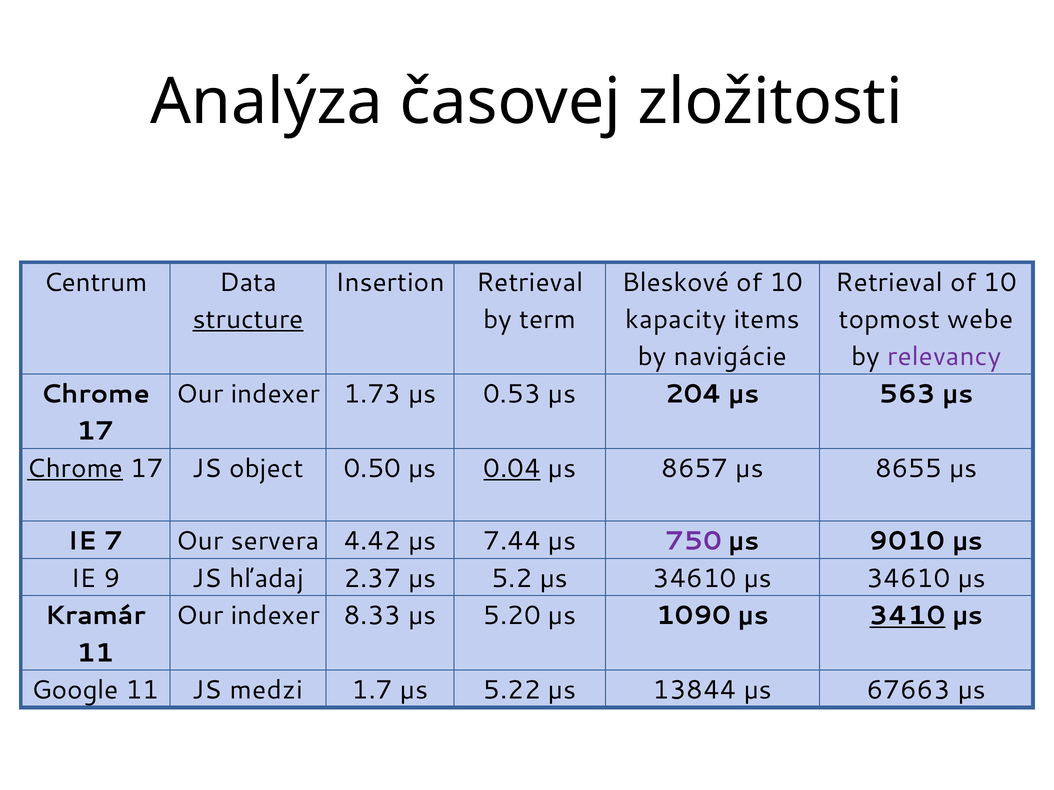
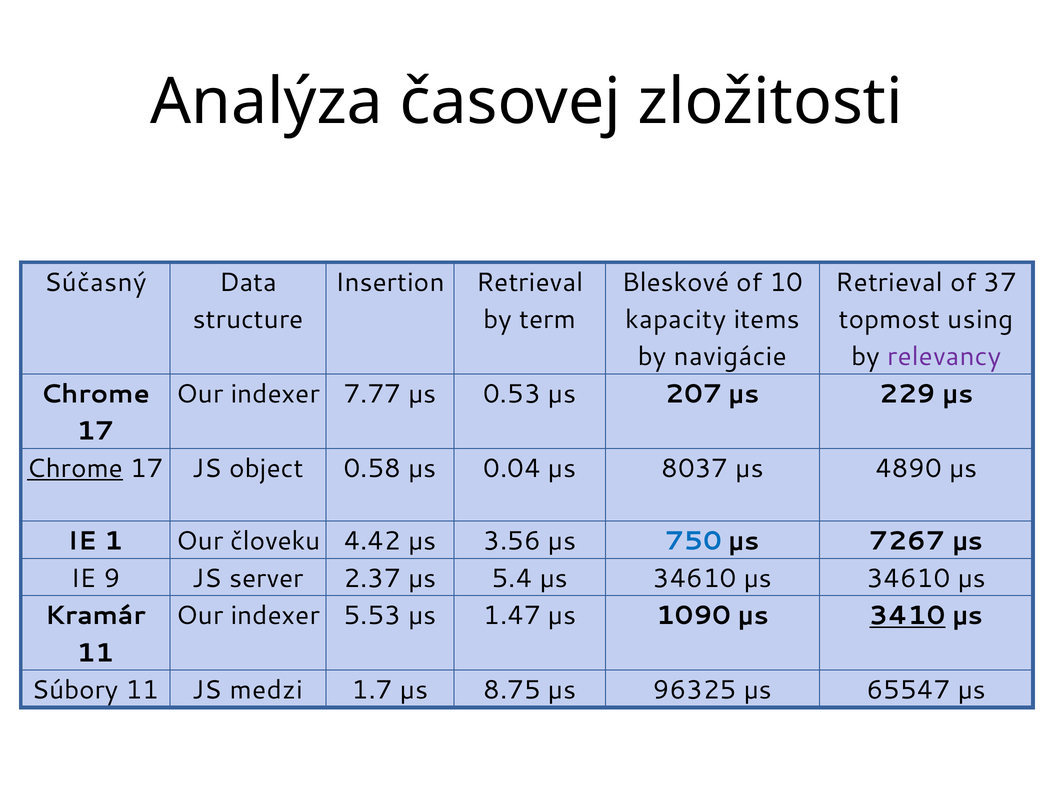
Centrum: Centrum -> Súčasný (95, 283)
Retrieval of 10: 10 -> 37 (1000, 283)
structure underline: present -> none (248, 320)
webe: webe -> using (980, 320)
1.73: 1.73 -> 7.77 (372, 394)
204: 204 -> 207 (694, 394)
563: 563 -> 229 (907, 394)
0.50: 0.50 -> 0.58 (372, 469)
0.04 underline: present -> none (512, 469)
8657: 8657 -> 8037 (695, 469)
8655: 8655 -> 4890 (909, 469)
7: 7 -> 1 (113, 542)
servera: servera -> človeku (275, 542)
7.44: 7.44 -> 3.56 (512, 542)
750 colour: purple -> blue (694, 542)
9010: 9010 -> 7267 (907, 542)
hľadaj: hľadaj -> server (266, 579)
5.2: 5.2 -> 5.4 (512, 579)
8.33: 8.33 -> 5.53 (372, 616)
5.20: 5.20 -> 1.47 (512, 616)
Google: Google -> Súbory (75, 691)
5.22: 5.22 -> 8.75 (512, 691)
13844: 13844 -> 96325 (695, 691)
67663: 67663 -> 65547 (909, 691)
